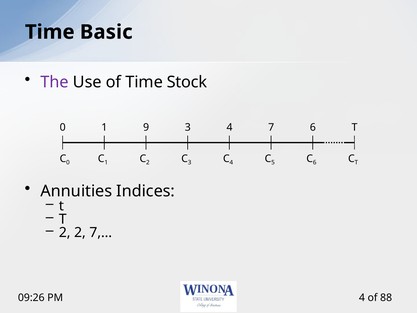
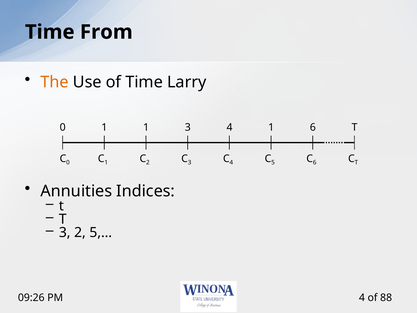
Basic: Basic -> From (106, 32)
The colour: purple -> orange (55, 82)
Stock: Stock -> Larry (187, 82)
1 9: 9 -> 1 (146, 127)
4 7: 7 -> 1 (271, 127)
2: 2 -> 3 (65, 232)
7,…: 7,… -> 5,… (101, 232)
